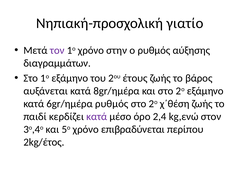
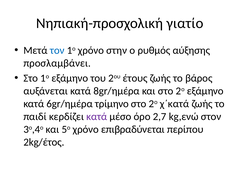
τον colour: purple -> blue (57, 50)
διαγραμμάτων: διαγραμμάτων -> προσλαμβάνει (57, 63)
6gr/ημέρα ρυθμός: ρυθμός -> τρίμηνο (112, 104)
χ΄θέση: χ΄θέση -> χ΄κατά (175, 104)
2,4: 2,4 -> 2,7 (160, 116)
